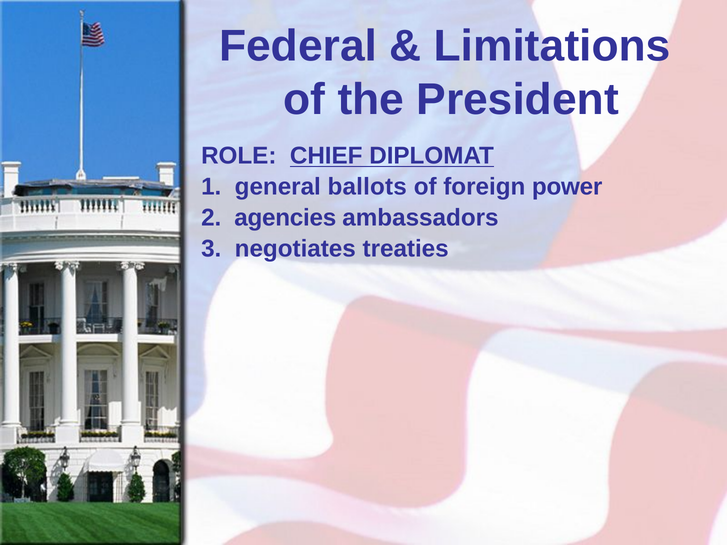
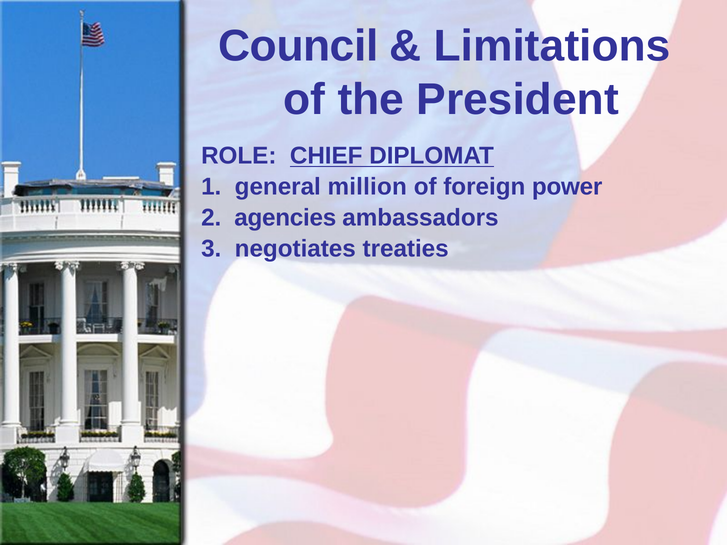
Federal: Federal -> Council (298, 46)
ballots: ballots -> million (367, 187)
